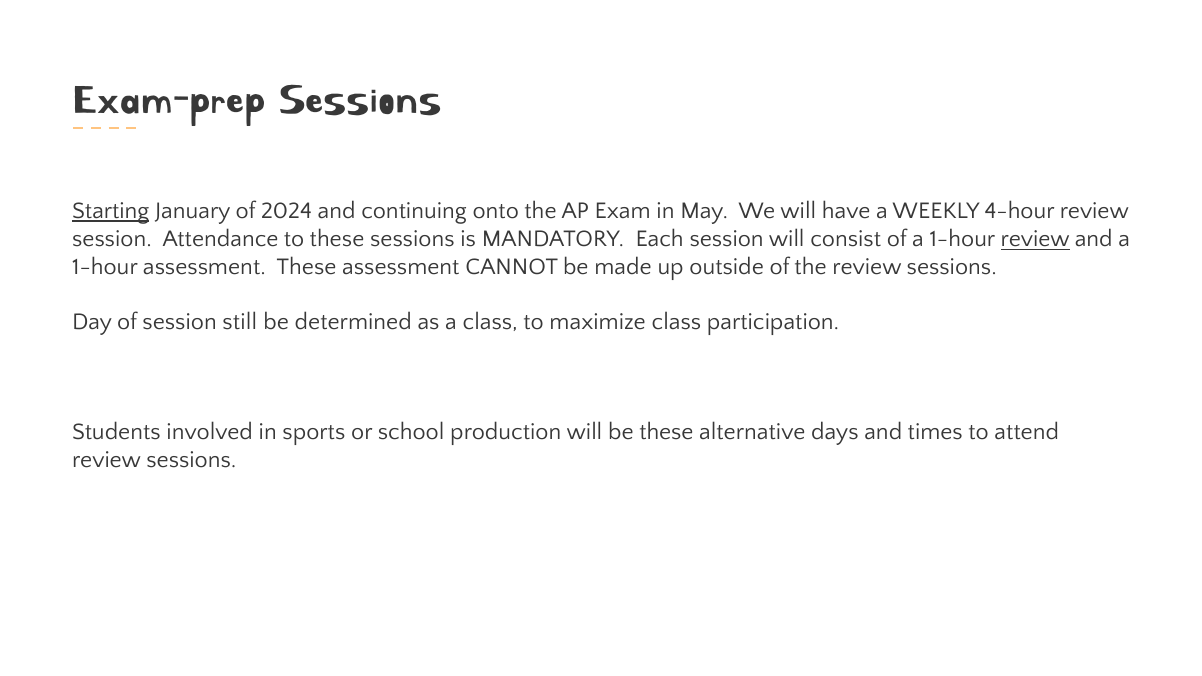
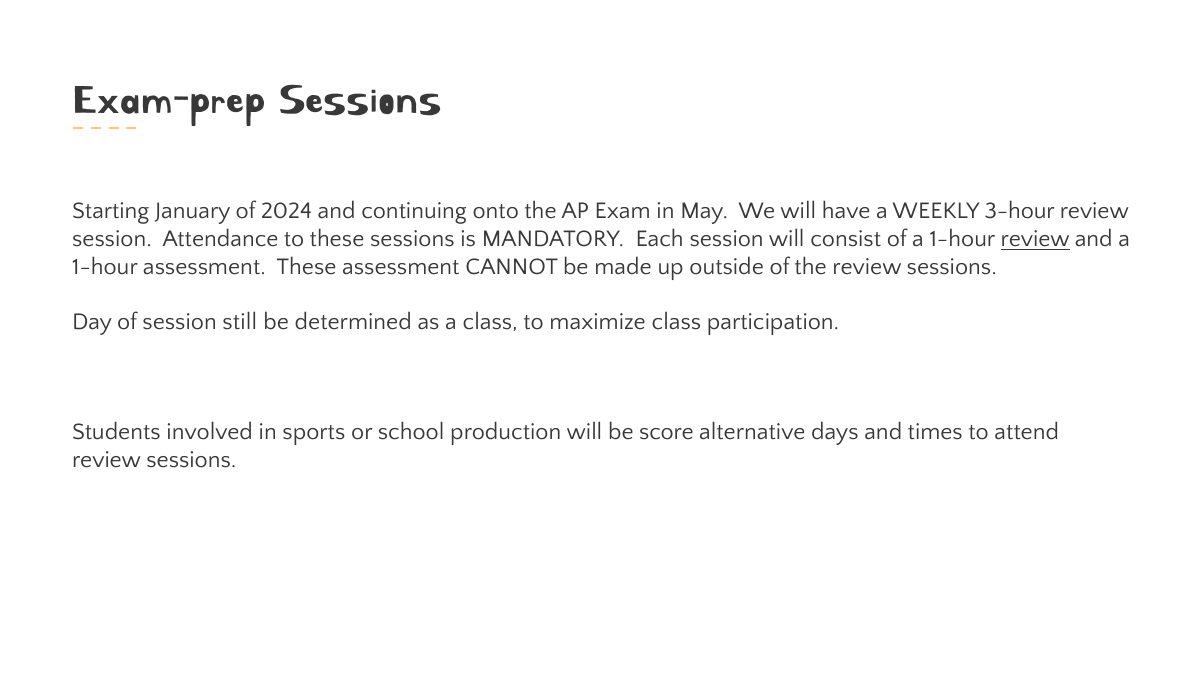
Starting underline: present -> none (111, 211)
4-hour: 4-hour -> 3-hour (1020, 211)
be these: these -> score (666, 432)
